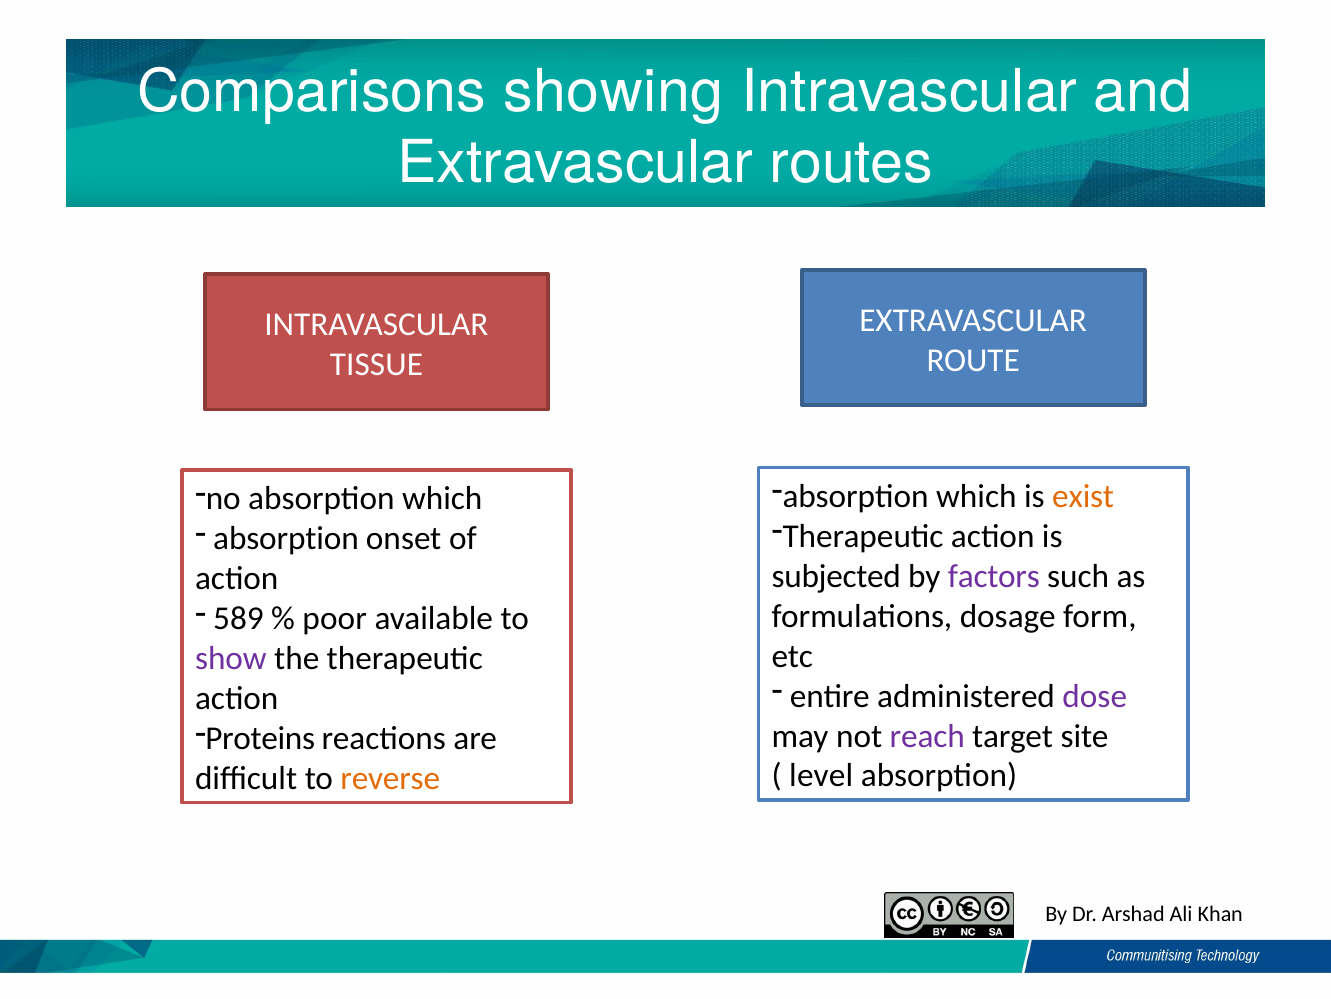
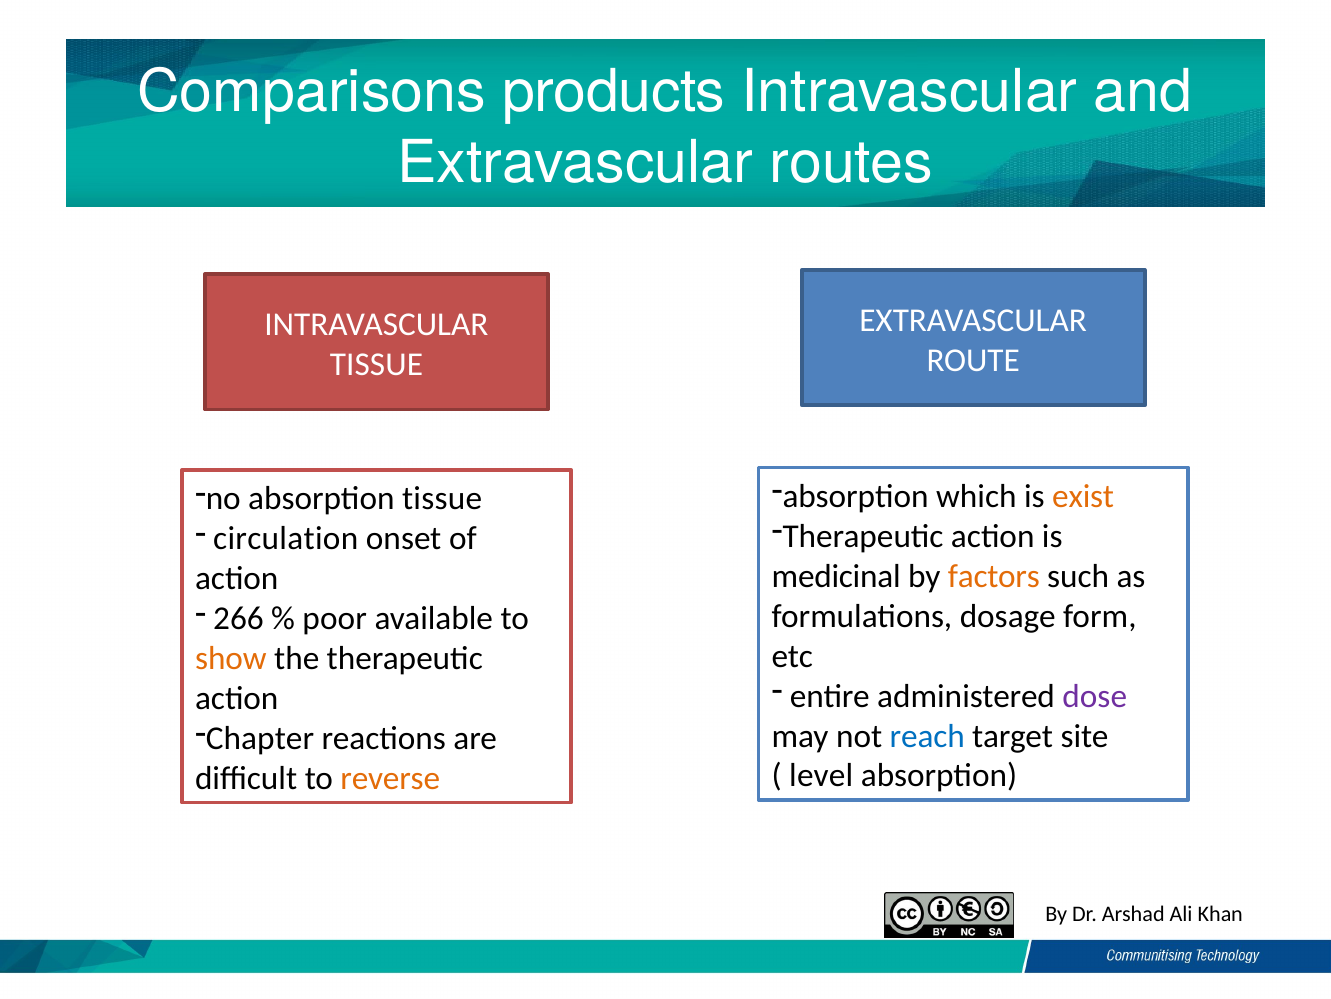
showing: showing -> products (614, 92)
no absorption which: which -> tissue (442, 498)
absorption: absorption -> circulation (286, 538)
subjected: subjected -> medicinal (836, 576)
factors colour: purple -> orange (994, 576)
589: 589 -> 266 (238, 618)
show colour: purple -> orange (231, 658)
Proteins: Proteins -> Chapter (260, 738)
reach colour: purple -> blue (927, 735)
